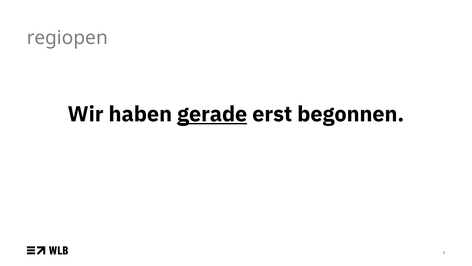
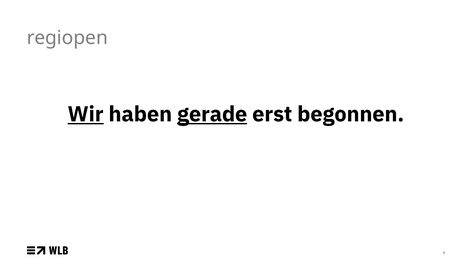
Wir underline: none -> present (86, 114)
